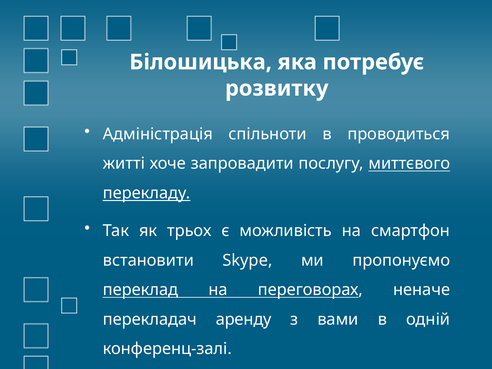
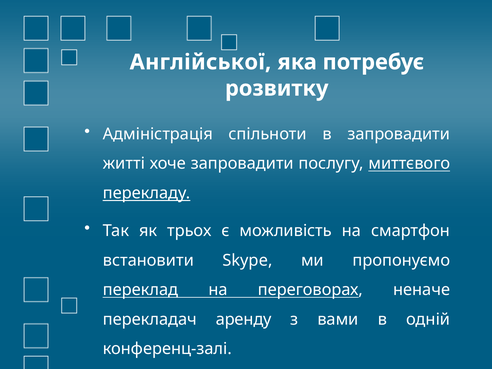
Білошицька: Білошицька -> Англійської (200, 62)
в проводиться: проводиться -> запровадити (399, 134)
